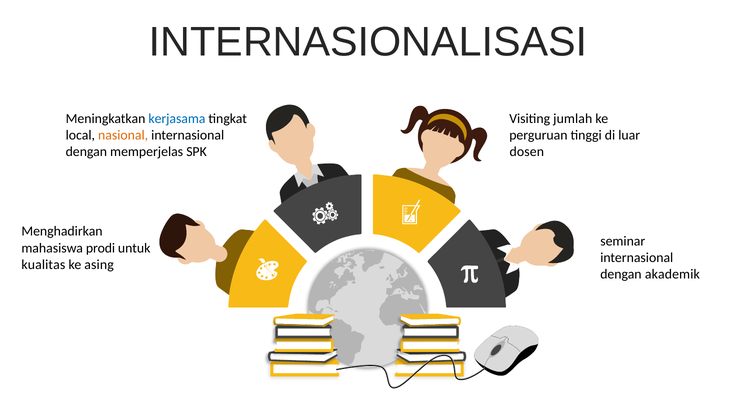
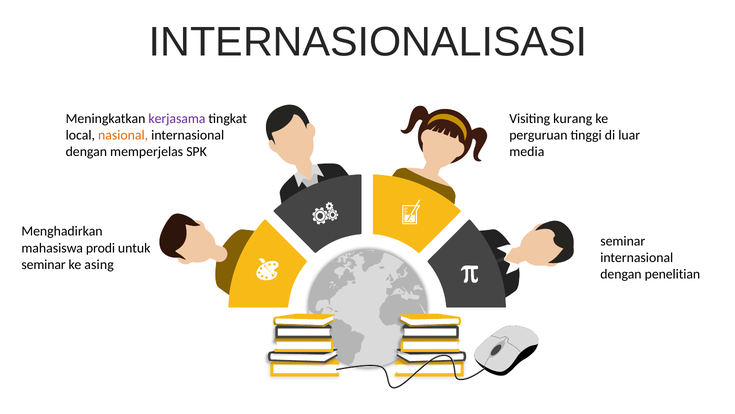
kerjasama colour: blue -> purple (177, 119)
jumlah: jumlah -> kurang (573, 119)
dosen: dosen -> media (527, 152)
kualitas: kualitas -> seminar (44, 264)
akademik: akademik -> penelitian (672, 274)
